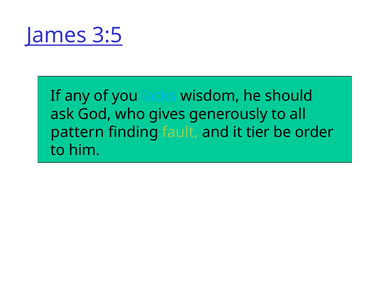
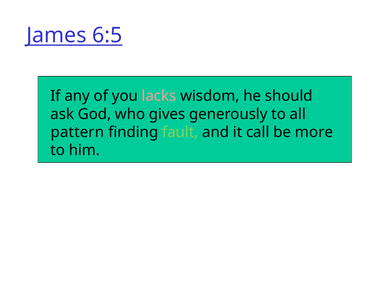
3:5: 3:5 -> 6:5 (107, 35)
lacks colour: light blue -> pink (159, 96)
tier: tier -> call (258, 132)
order: order -> more (314, 132)
